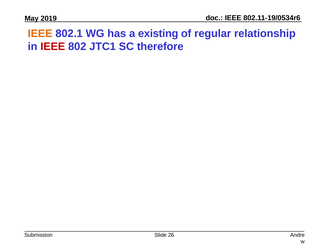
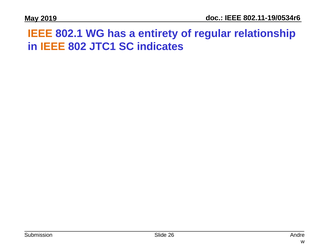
existing: existing -> entirety (158, 33)
IEEE colour: red -> orange (53, 46)
therefore: therefore -> indicates (160, 46)
